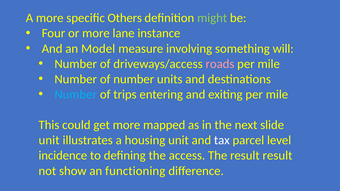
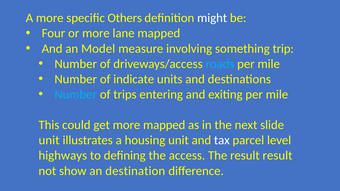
might colour: light green -> white (212, 18)
lane instance: instance -> mapped (159, 33)
will: will -> trip (283, 49)
roads colour: pink -> light blue (220, 64)
of number: number -> indicate (134, 79)
incidence: incidence -> highways (63, 156)
functioning: functioning -> destination (135, 171)
